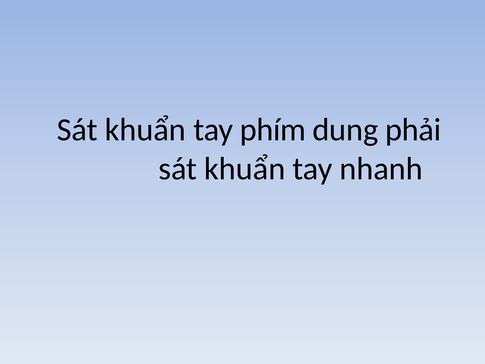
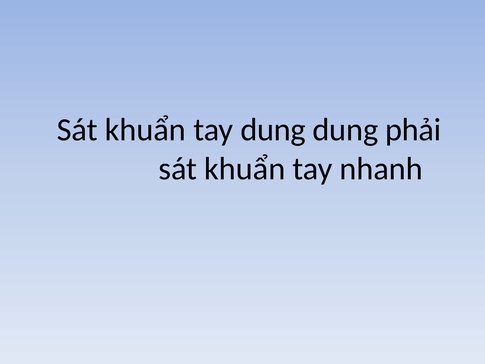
tay phím: phím -> dung (273, 130)
